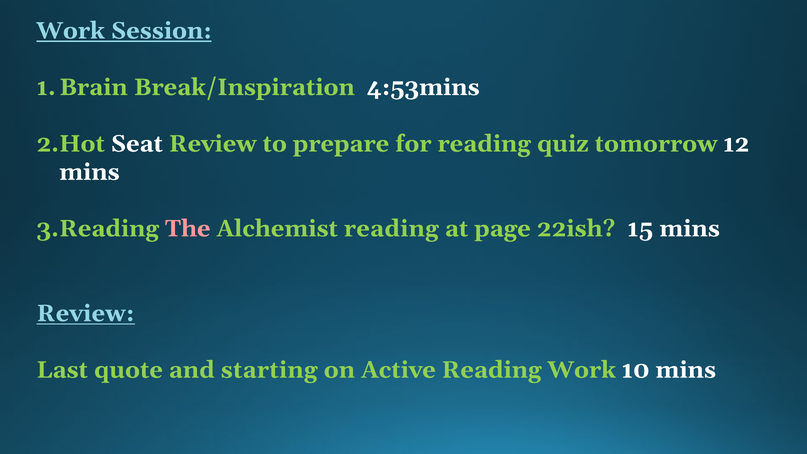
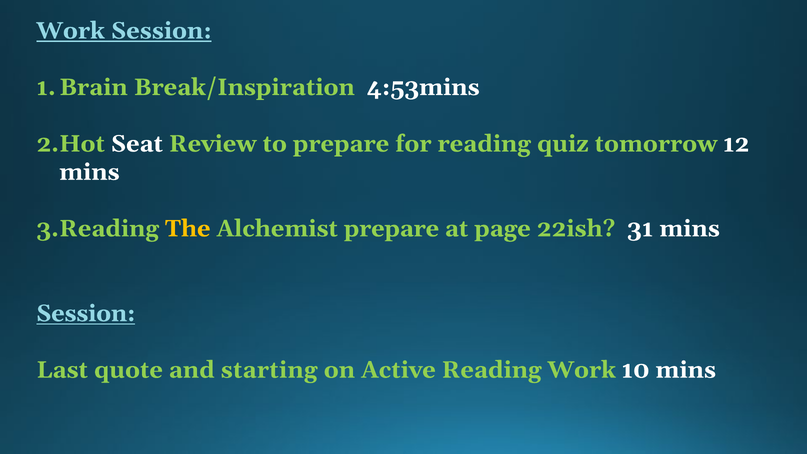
The colour: pink -> yellow (188, 229)
Alchemist reading: reading -> prepare (391, 229)
15: 15 -> 31 (640, 229)
Review: Review -> Session (86, 313)
